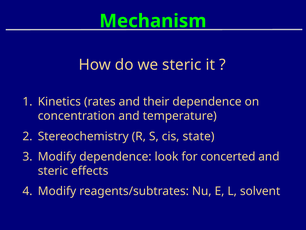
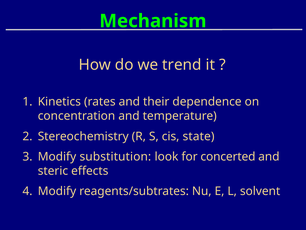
we steric: steric -> trend (182, 65)
Modify dependence: dependence -> substitution (115, 156)
